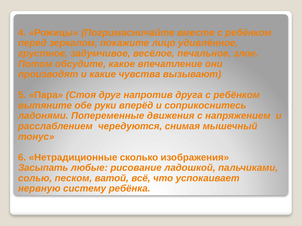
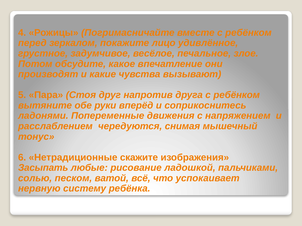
сколько: сколько -> скажите (139, 158)
